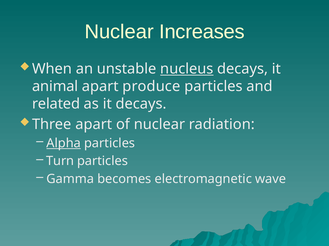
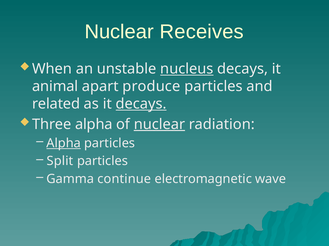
Increases: Increases -> Receives (202, 32)
decays underline: none -> present (141, 104)
Three apart: apart -> alpha (94, 125)
nuclear underline: none -> present (159, 125)
Turn: Turn -> Split (60, 161)
becomes: becomes -> continue (124, 179)
